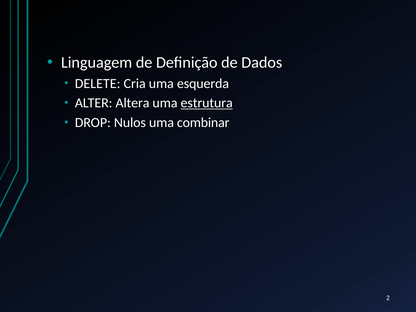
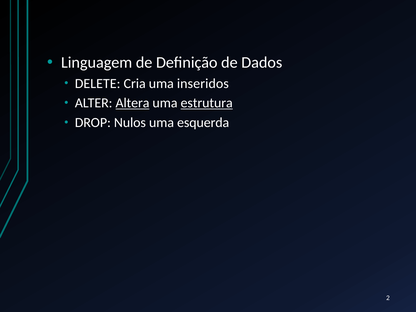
esquerda: esquerda -> inseridos (203, 83)
Altera underline: none -> present (133, 103)
combinar: combinar -> esquerda (203, 123)
